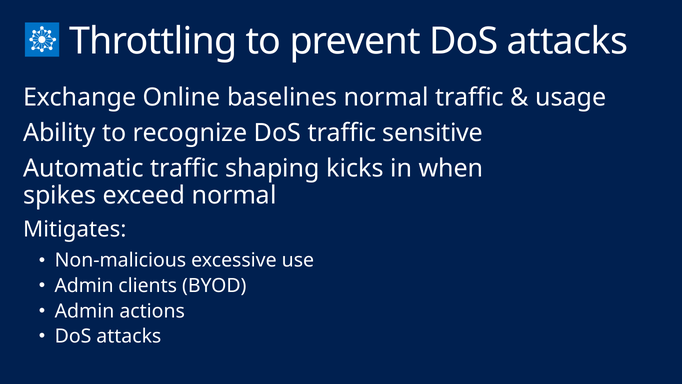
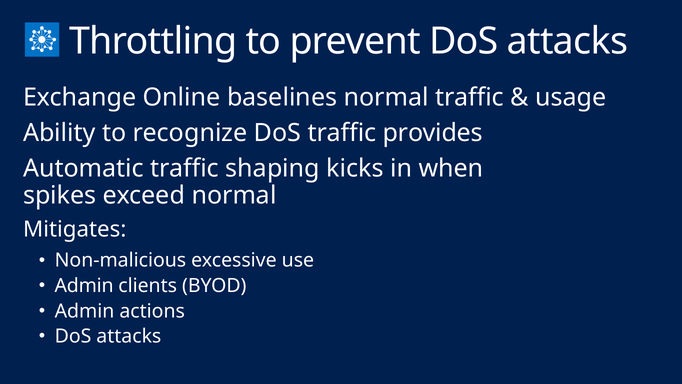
sensitive: sensitive -> provides (433, 133)
